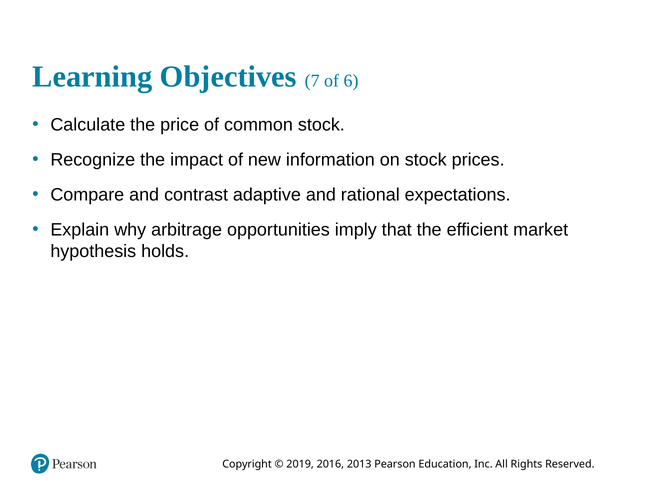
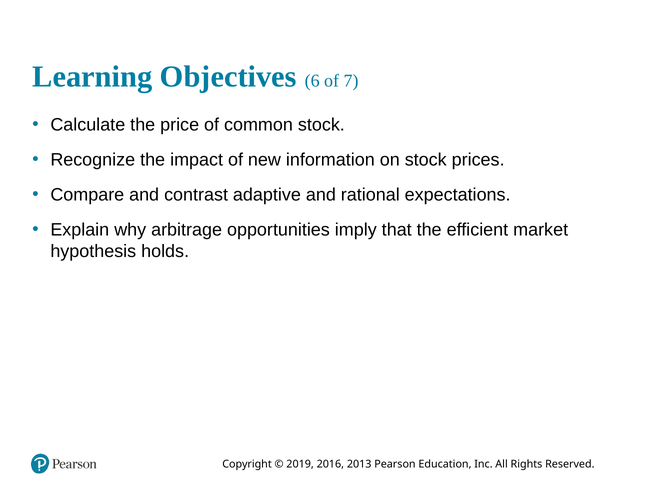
7: 7 -> 6 (312, 81)
6: 6 -> 7 (351, 81)
